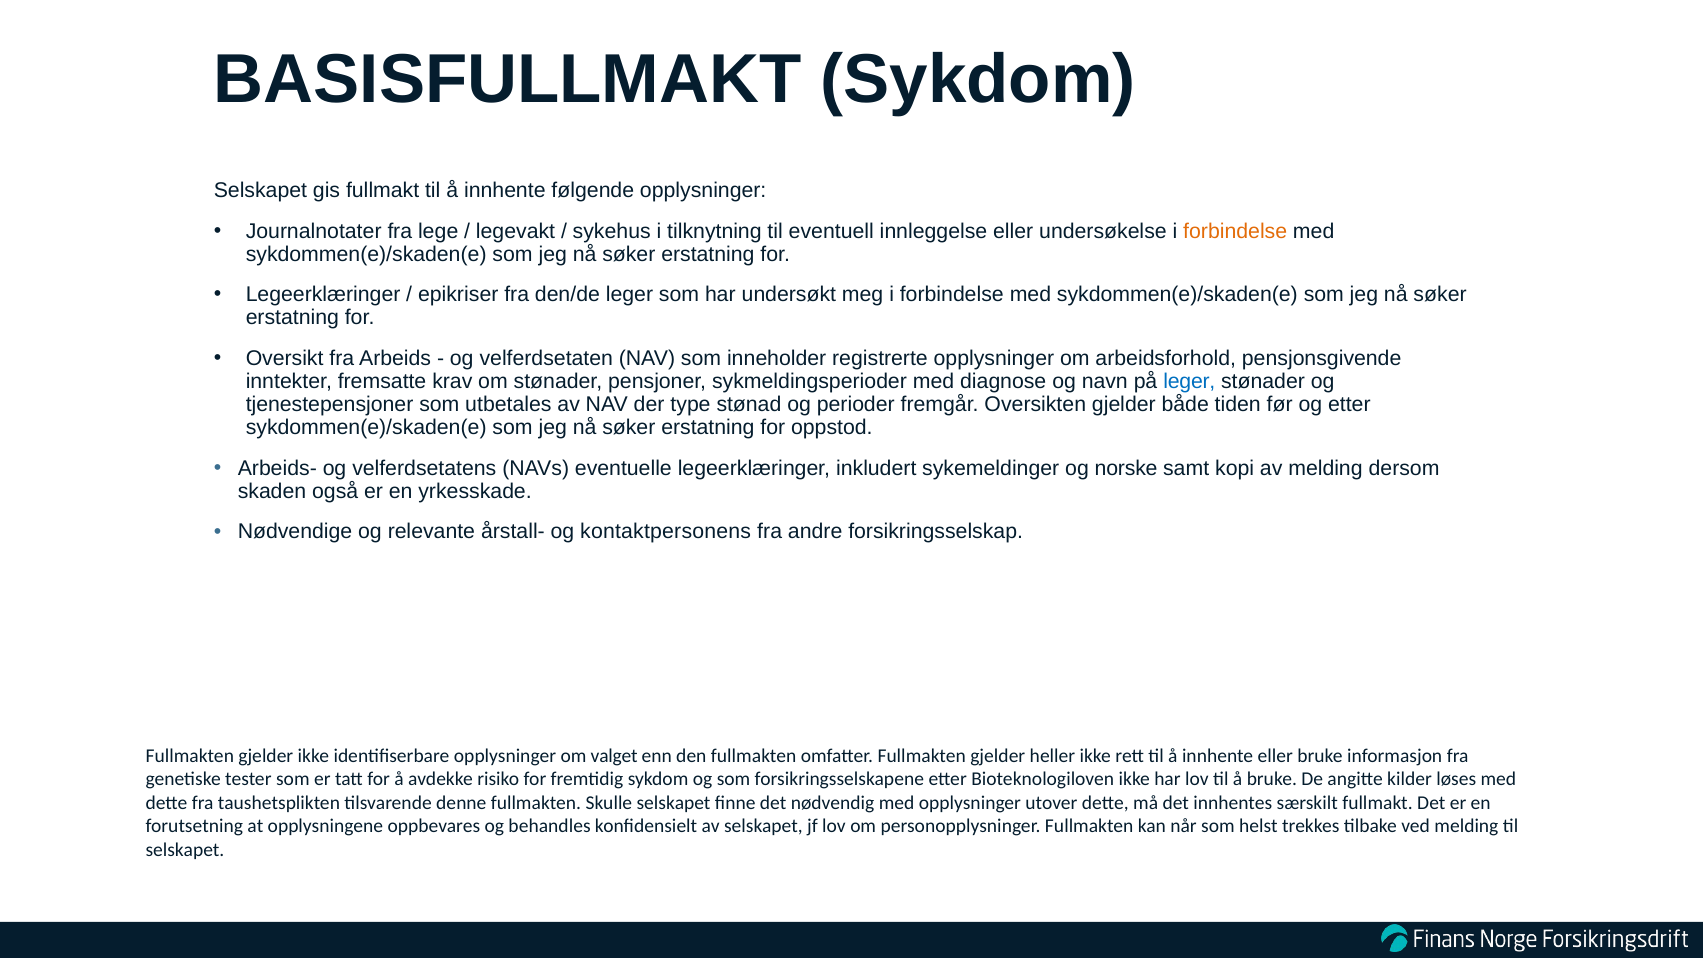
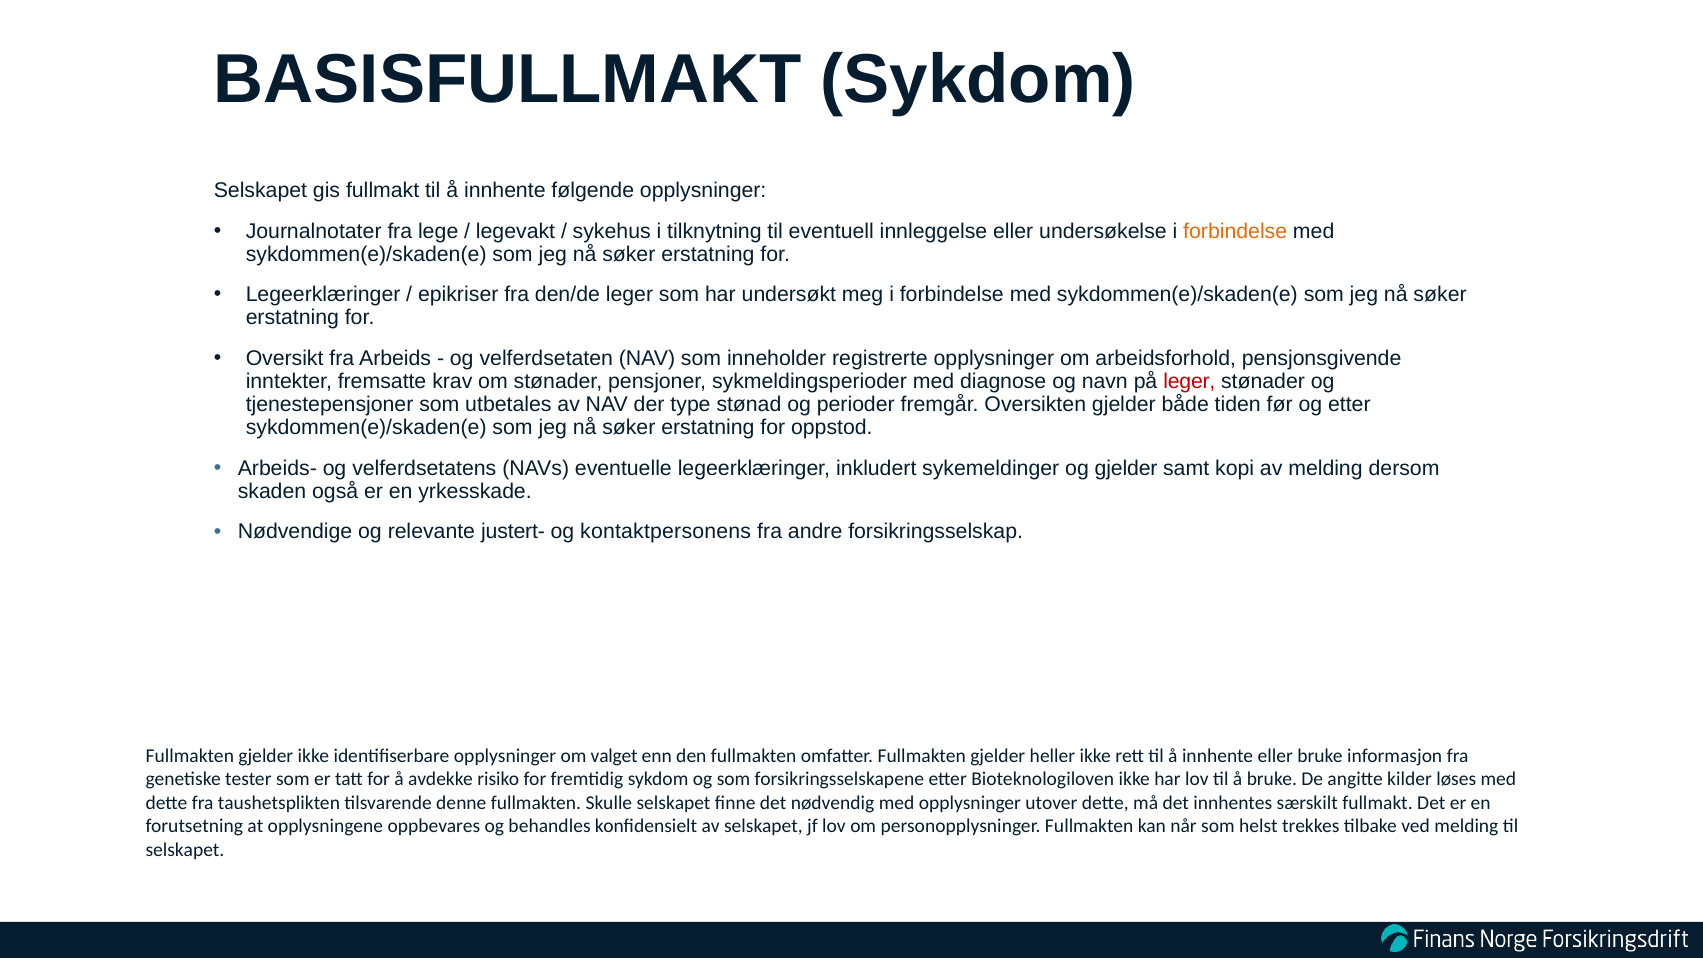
leger colour: blue -> red (1189, 381)
og norske: norske -> gjelder (1126, 468)
årstall-: årstall- -> justert- (513, 532)
